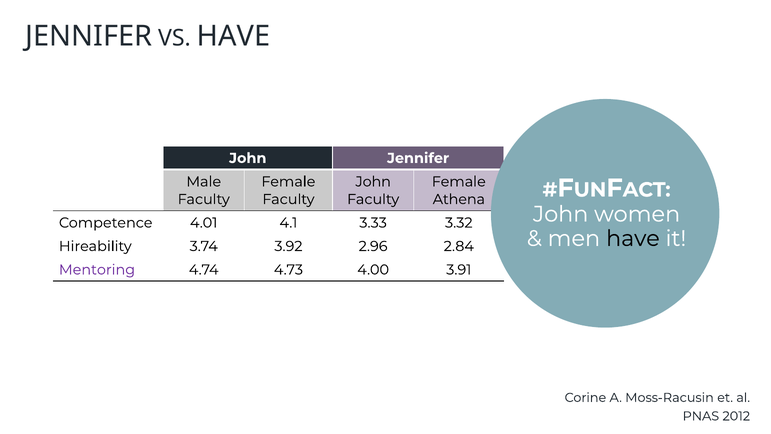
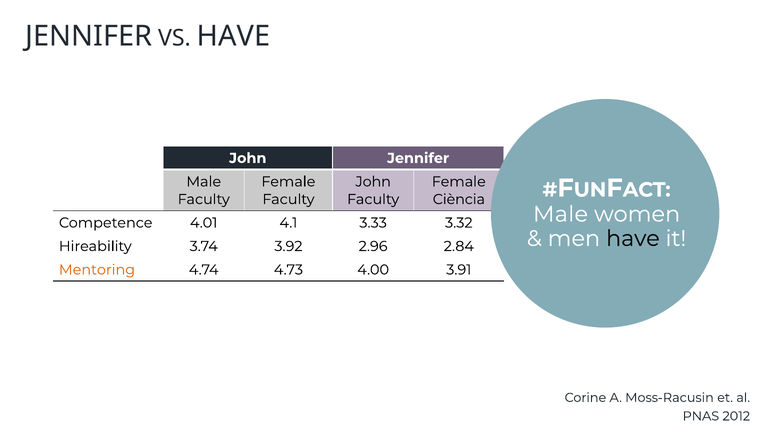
Athena: Athena -> Ciència (459, 199)
John: John -> Male (561, 214)
Mentoring colour: purple -> orange (97, 270)
